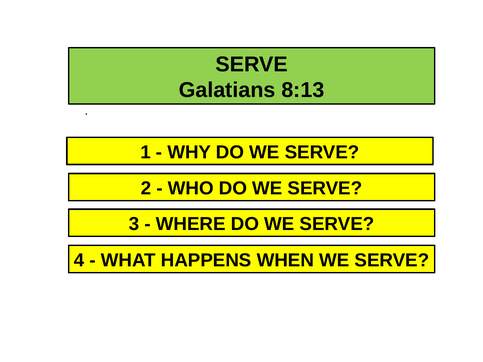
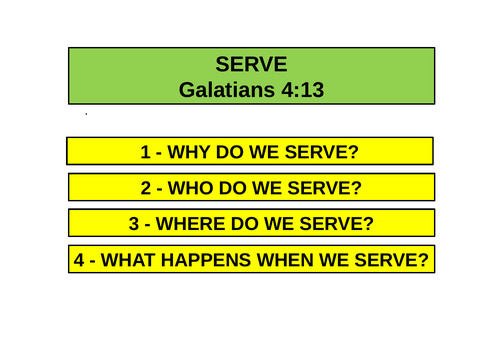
8:13: 8:13 -> 4:13 (303, 90)
